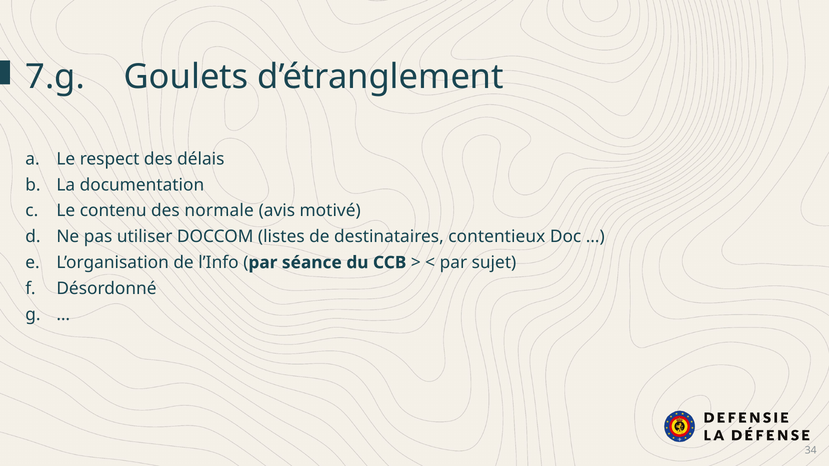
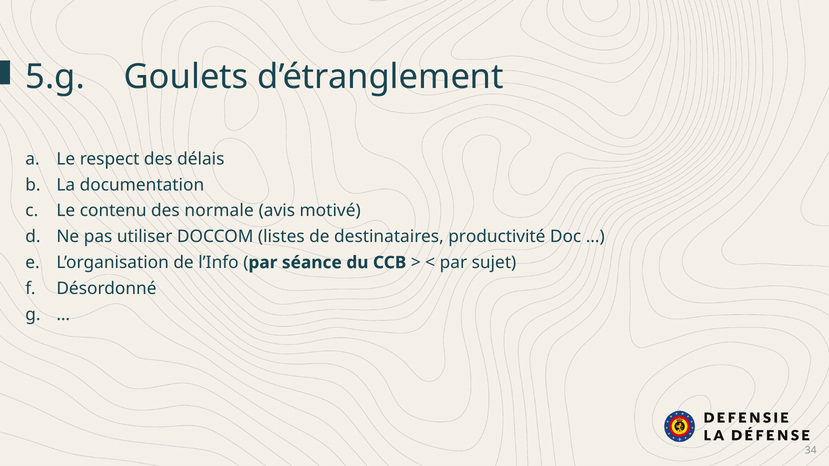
7.g: 7.g -> 5.g (55, 77)
contentieux: contentieux -> productivité (497, 237)
